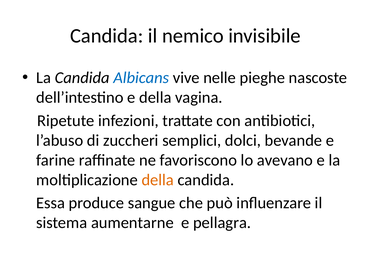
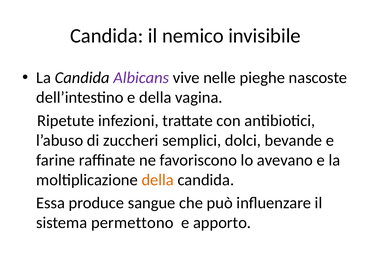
Albicans colour: blue -> purple (141, 78)
aumentarne: aumentarne -> permettono (132, 223)
pellagra: pellagra -> apporto (222, 223)
